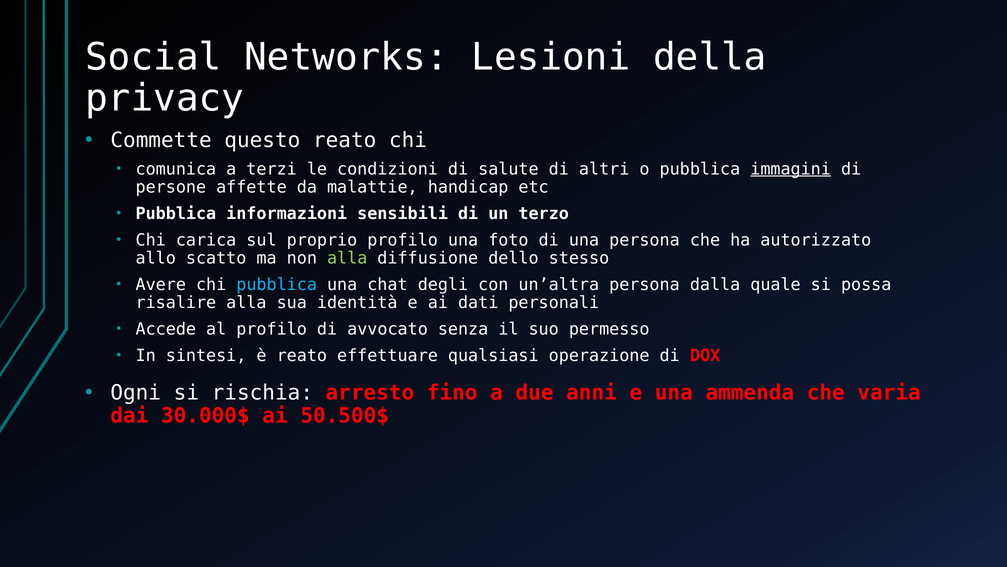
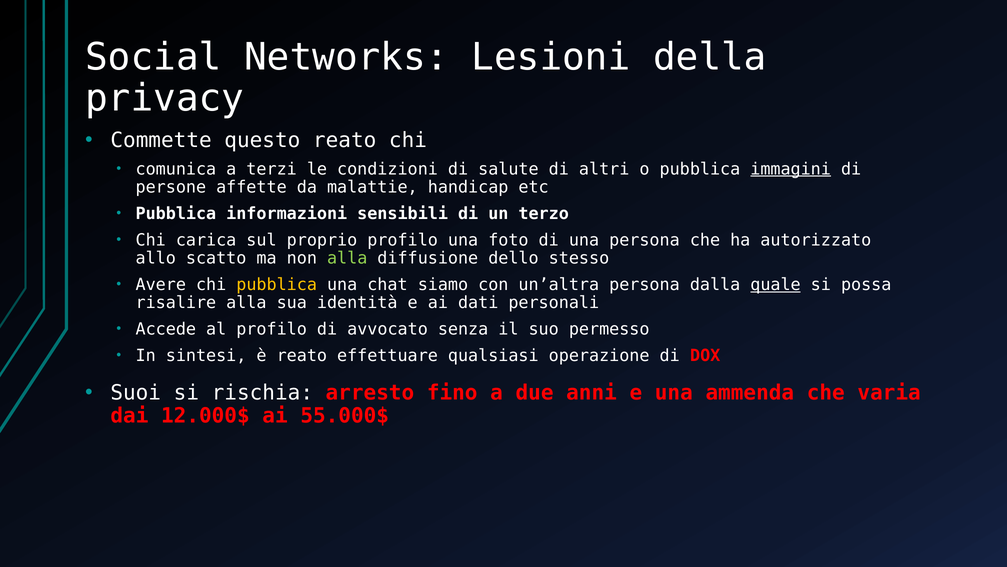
pubblica colour: light blue -> yellow (277, 284)
degli: degli -> siamo (443, 284)
quale underline: none -> present (776, 284)
Ogni: Ogni -> Suoi (136, 393)
30.000$: 30.000$ -> 12.000$ (205, 415)
50.500$: 50.500$ -> 55.000$ (345, 415)
